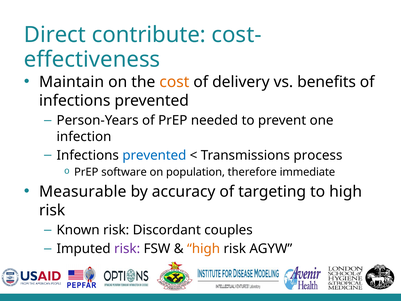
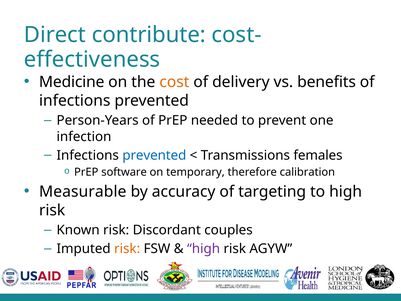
Maintain: Maintain -> Medicine (72, 82)
process: process -> females (318, 155)
population: population -> temporary (195, 172)
immediate: immediate -> calibration (307, 172)
risk colour: purple -> orange (127, 249)
high colour: orange -> purple (204, 249)
